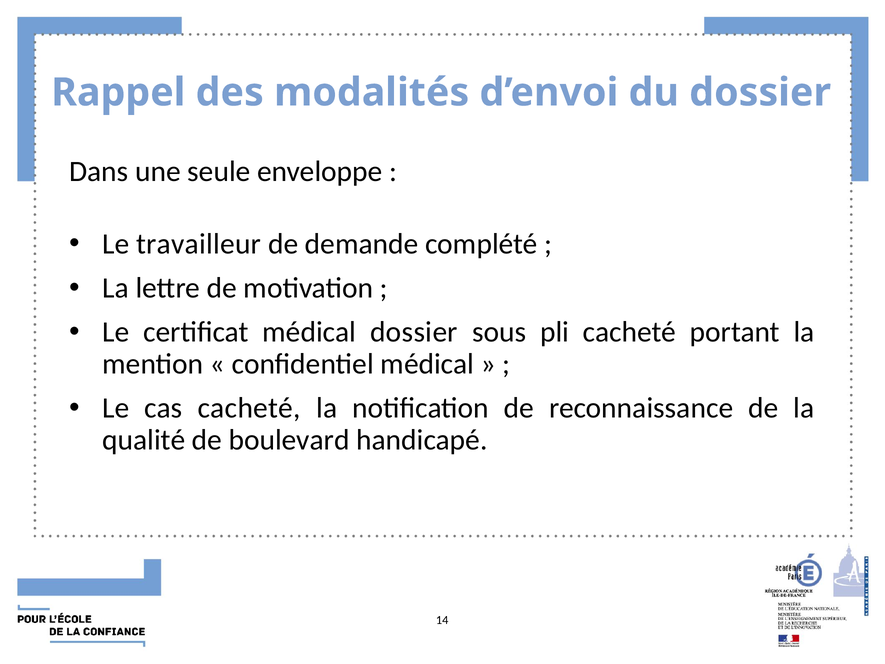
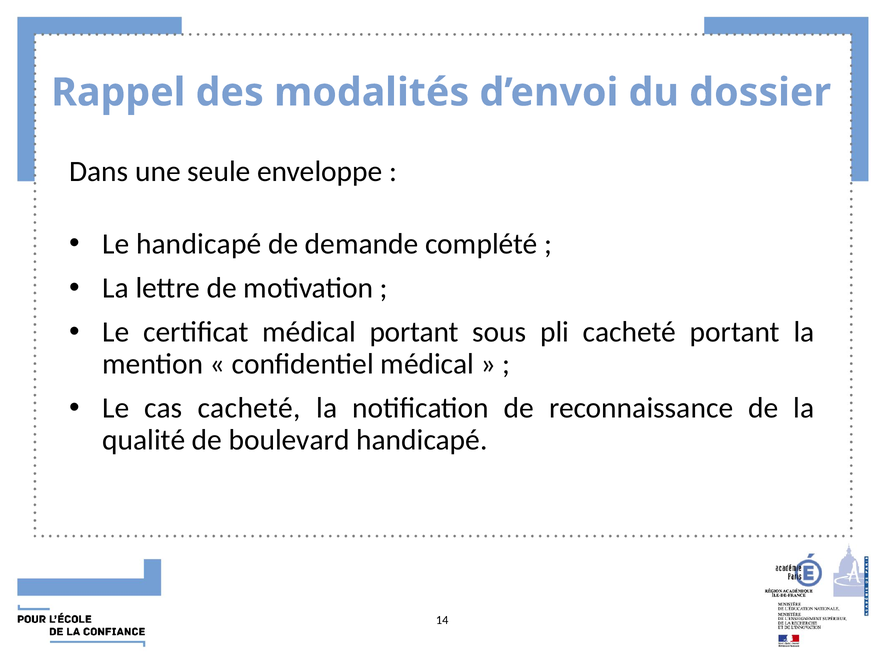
Le travailleur: travailleur -> handicapé (199, 244)
médical dossier: dossier -> portant (414, 332)
